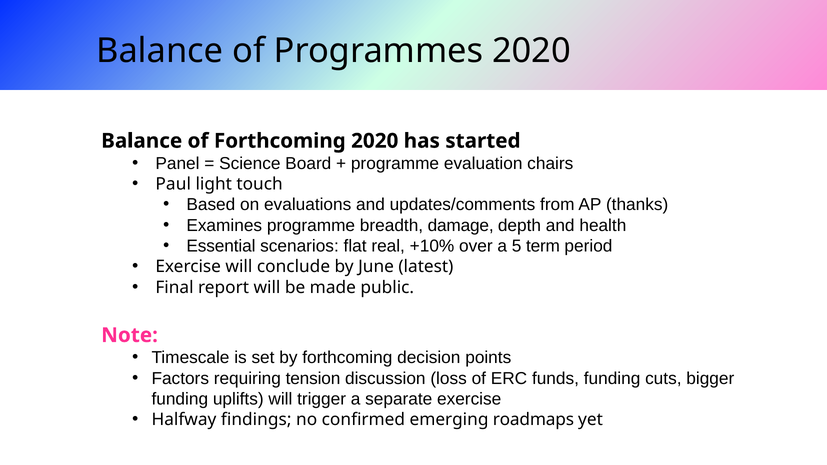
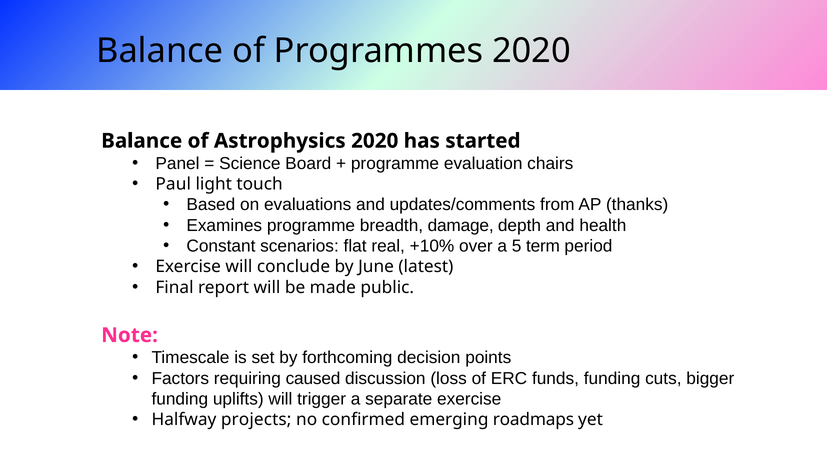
of Forthcoming: Forthcoming -> Astrophysics (280, 141)
Essential: Essential -> Constant (221, 246)
tension: tension -> caused (313, 379)
findings: findings -> projects (256, 420)
